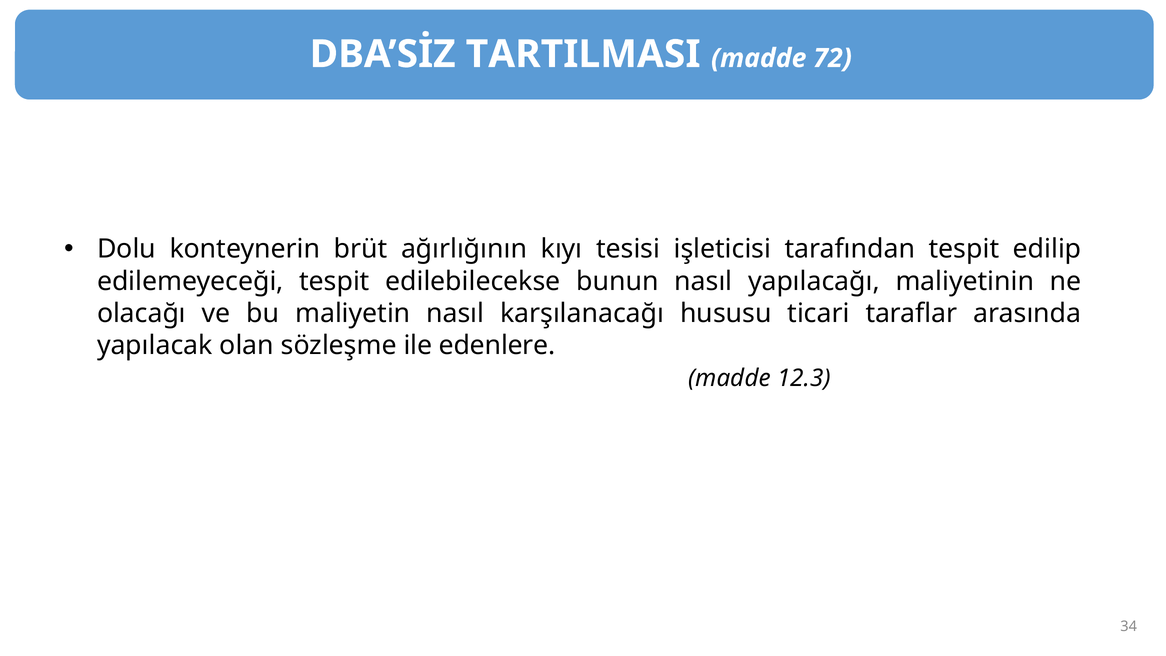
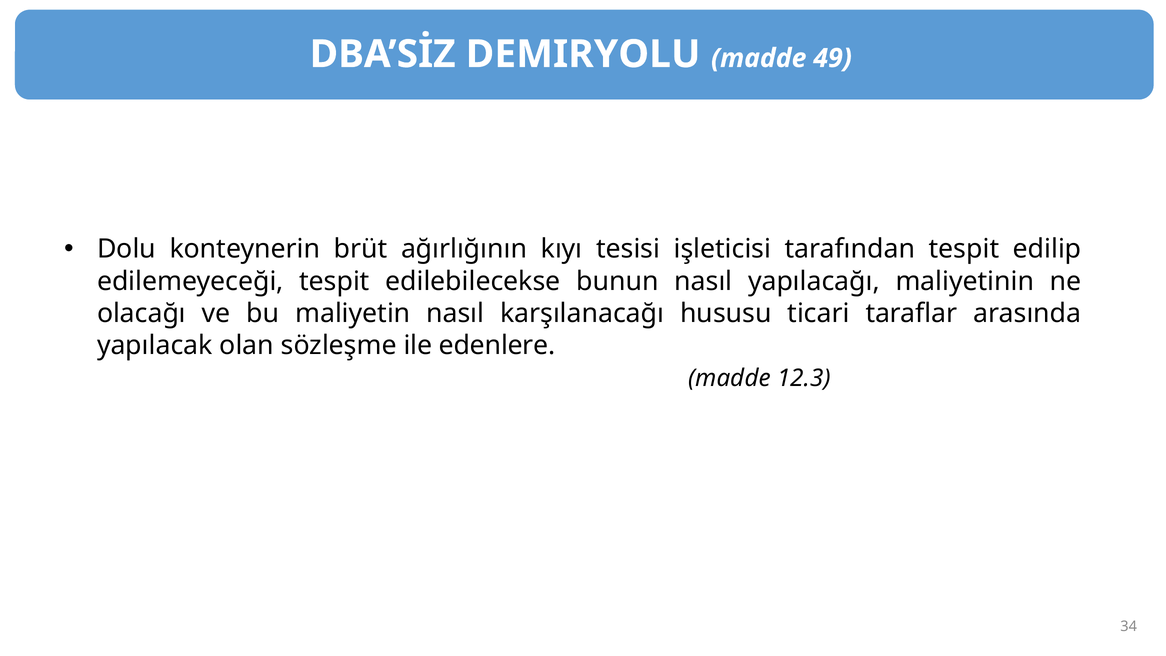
TARTILMASI: TARTILMASI -> DEMIRYOLU (583, 54)
72: 72 -> 49 (833, 58)
